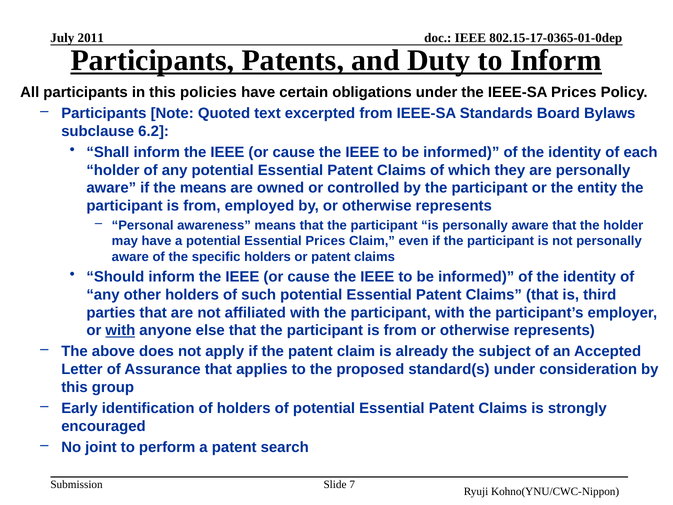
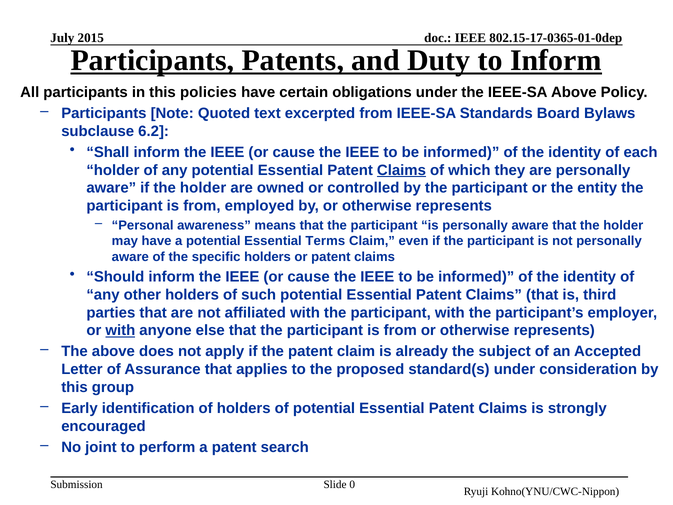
2011: 2011 -> 2015 (91, 38)
IEEE-SA Prices: Prices -> Above (574, 92)
Claims underline: none -> present (401, 170)
if the means: means -> holder (203, 188)
Essential Prices: Prices -> Terms (325, 241)
7: 7 -> 0 (352, 484)
